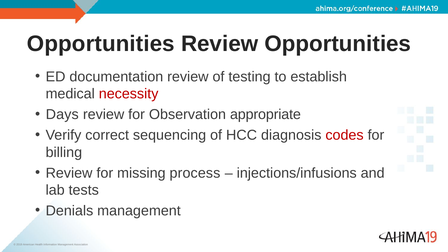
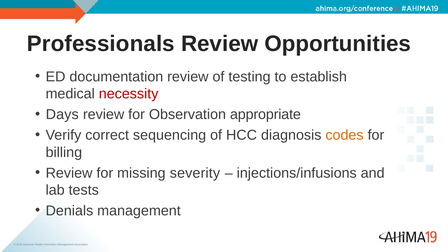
Opportunities: Opportunities -> Professionals (101, 44)
codes colour: red -> orange (345, 135)
process: process -> severity (195, 173)
